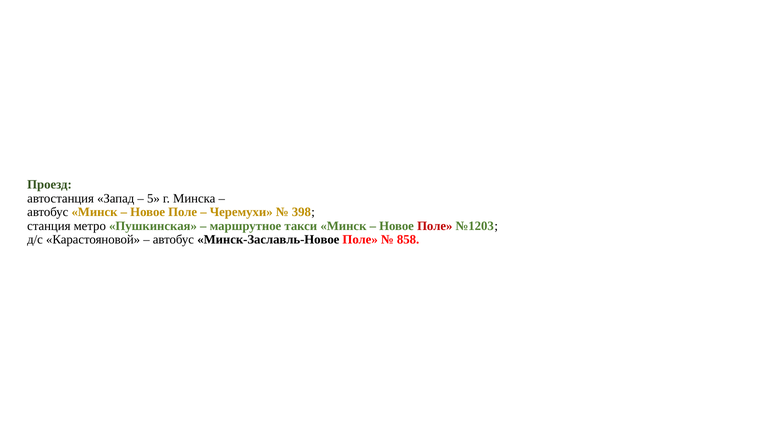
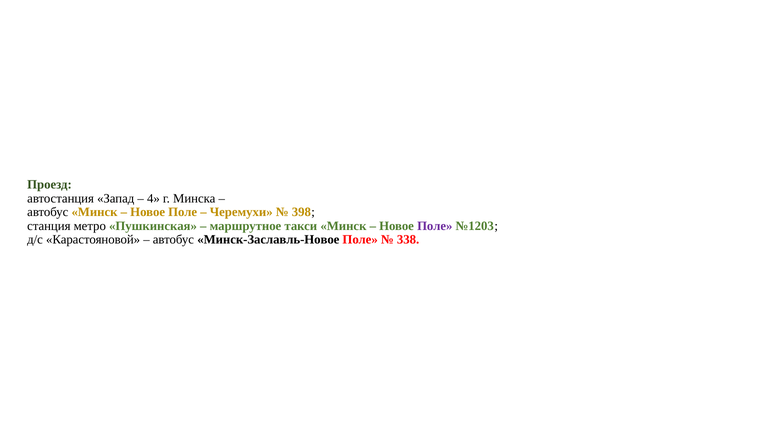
5: 5 -> 4 (153, 199)
Поле colour: red -> purple (435, 226)
858: 858 -> 338 (408, 240)
